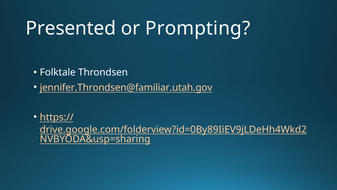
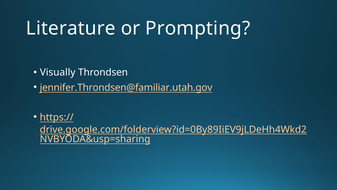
Presented: Presented -> Literature (71, 28)
Folktale: Folktale -> Visually (58, 72)
